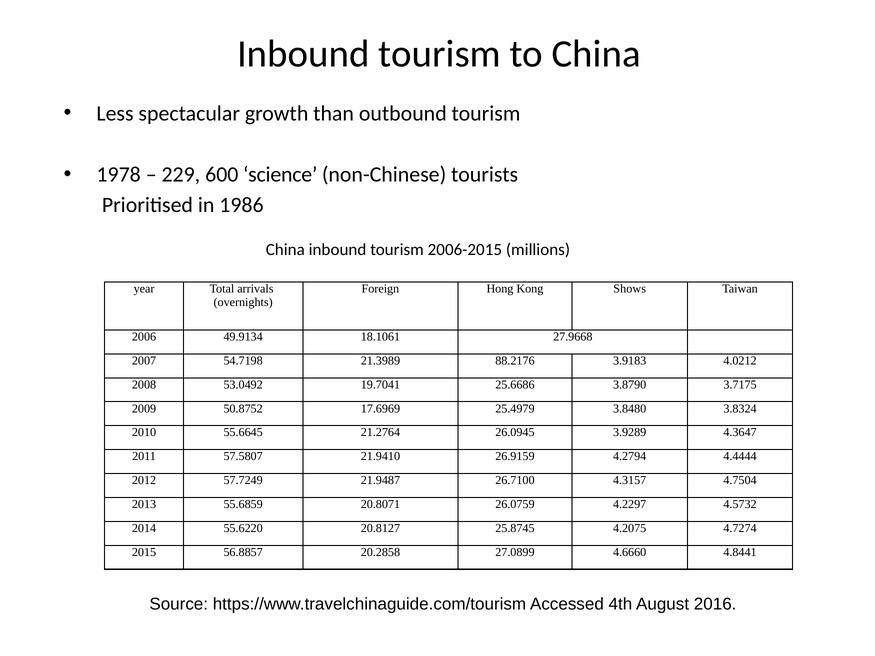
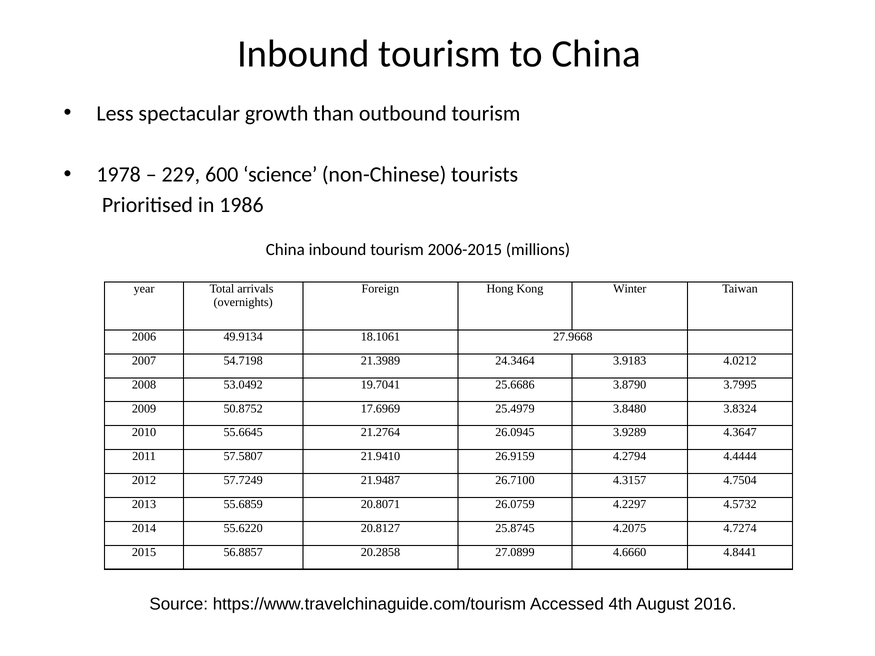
Shows: Shows -> Winter (630, 289)
88.2176: 88.2176 -> 24.3464 (515, 361)
3.7175: 3.7175 -> 3.7995 (740, 385)
